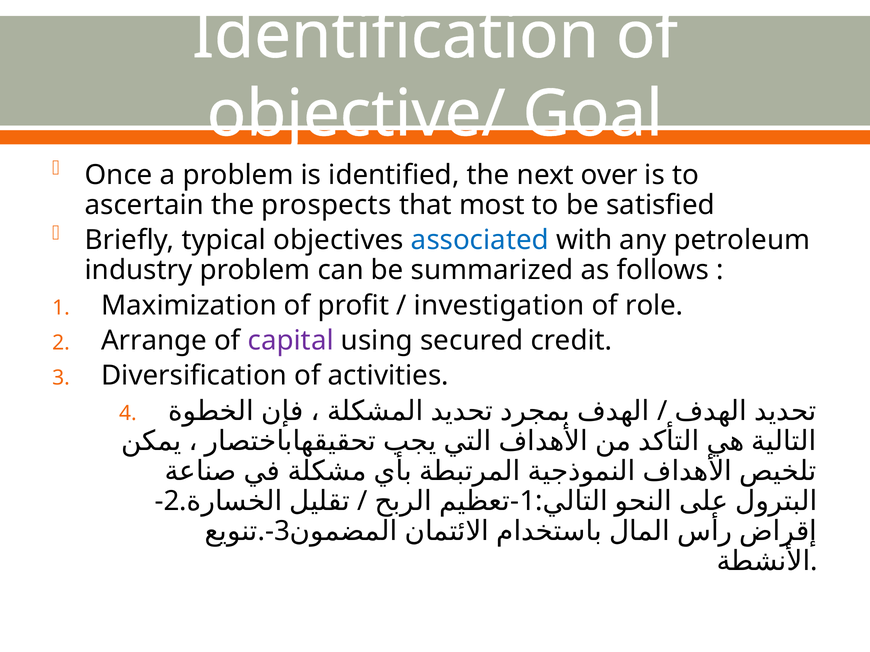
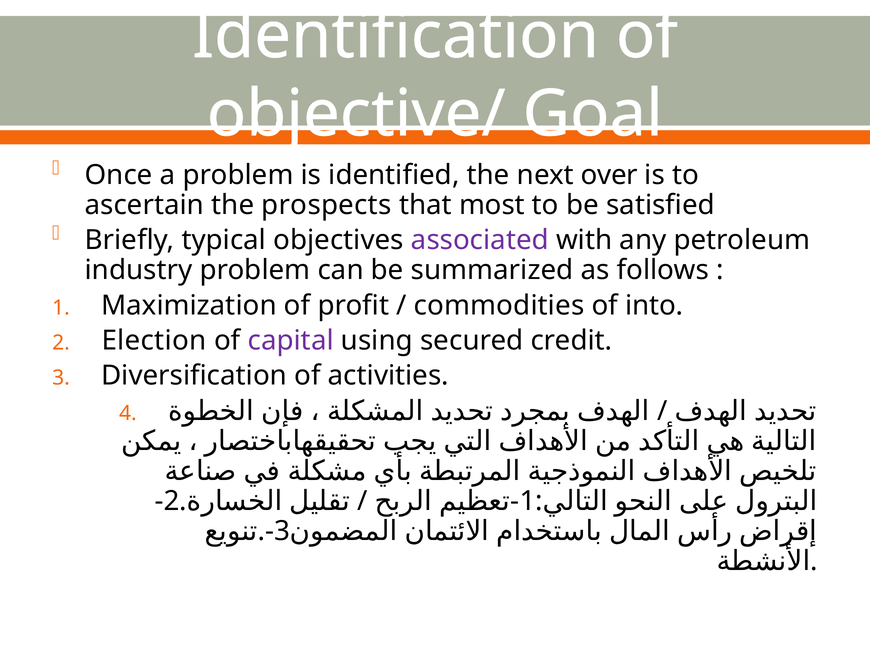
associated colour: blue -> purple (480, 240)
investigation: investigation -> commodities (499, 306)
role: role -> into (654, 306)
Arrange: Arrange -> Election (154, 341)
